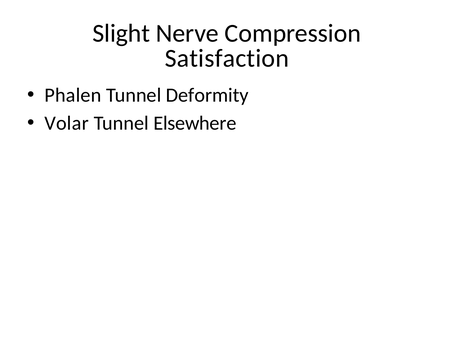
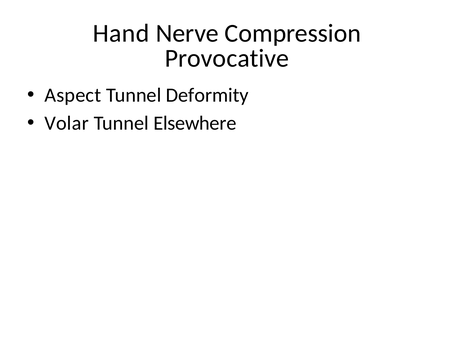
Slight: Slight -> Hand (121, 33)
Satisfaction: Satisfaction -> Provocative (227, 58)
Phalen: Phalen -> Aspect (73, 95)
